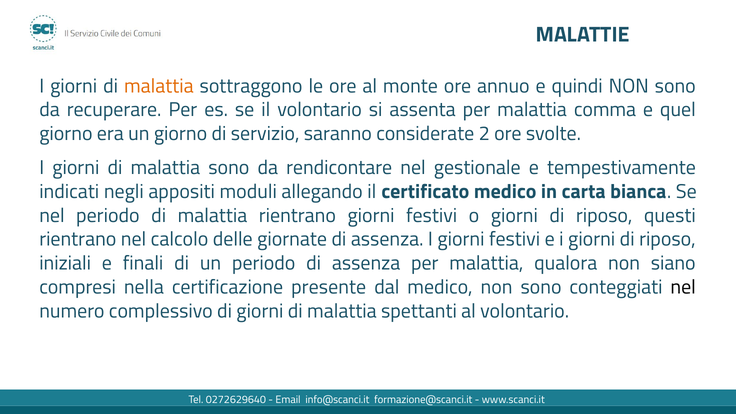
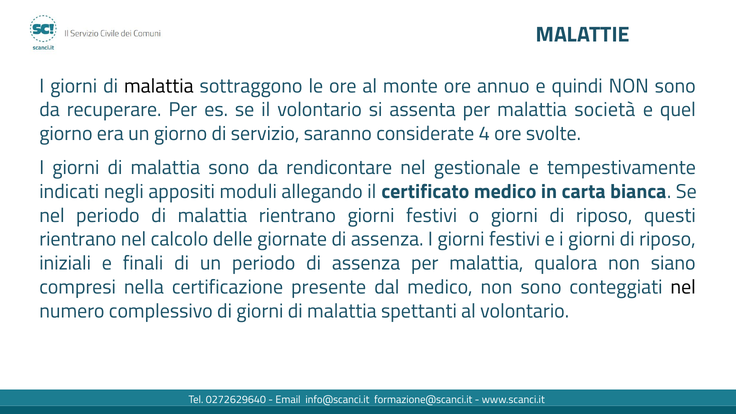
malattia colour: orange -> black (159, 86)
comma: comma -> società (605, 110)
2: 2 -> 4 (484, 134)
